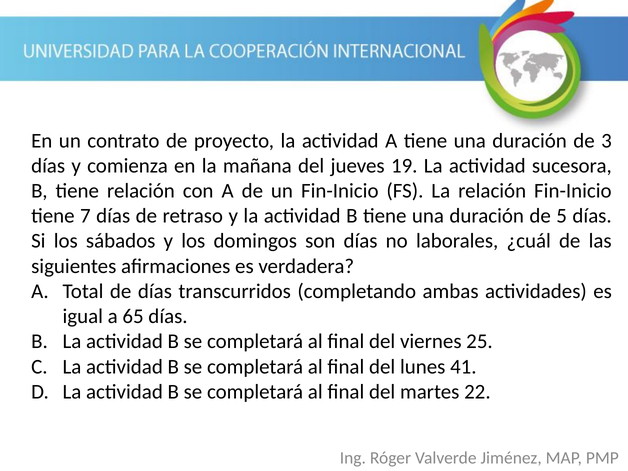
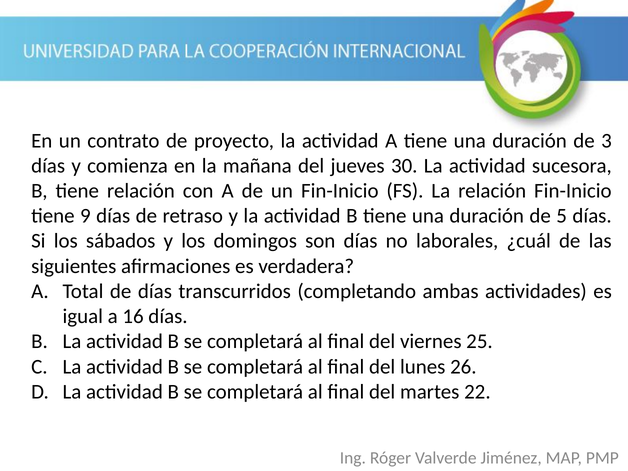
19: 19 -> 30 (404, 166)
7: 7 -> 9 (85, 216)
65: 65 -> 16 (133, 316)
41: 41 -> 26 (463, 367)
